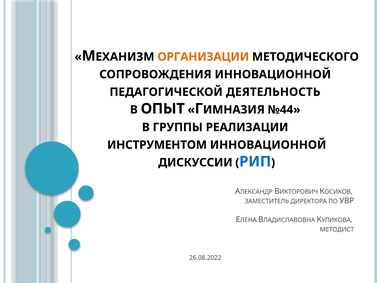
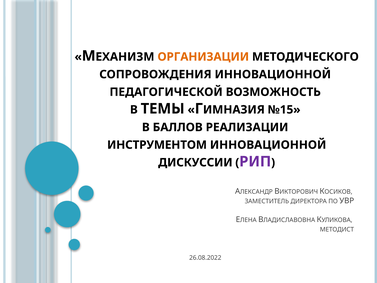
ДЕЯТЕЛЬНОСТЬ: ДЕЯТЕЛЬНОСТЬ -> ВОЗМОЖНОСТЬ (273, 92)
ОПЫТ: ОПЫТ -> ТЕМЫ (163, 109)
№44: №44 -> №15 (284, 110)
ГРУППЫ: ГРУППЫ -> БАЛЛОВ (178, 127)
РИП colour: blue -> purple (255, 161)
